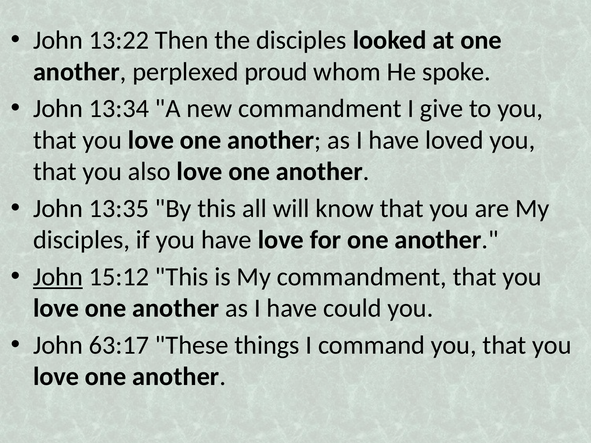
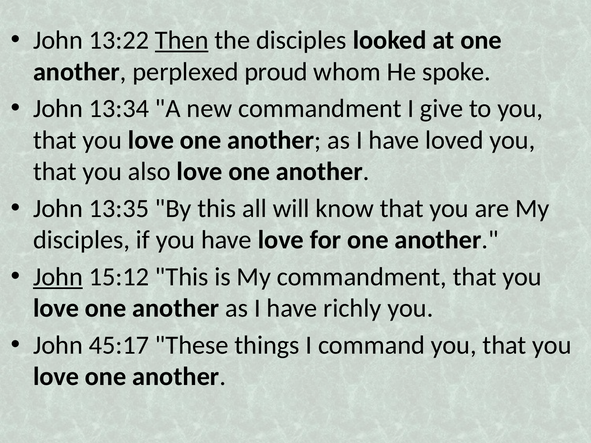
Then underline: none -> present (182, 40)
could: could -> richly (352, 308)
63:17: 63:17 -> 45:17 (119, 345)
